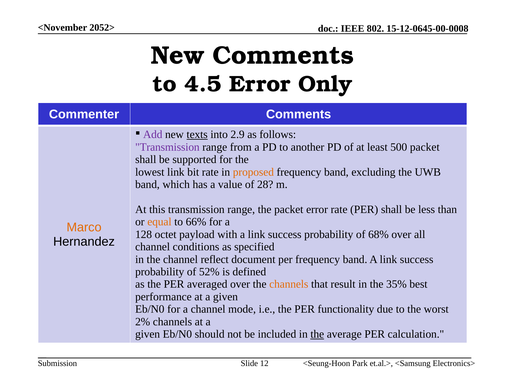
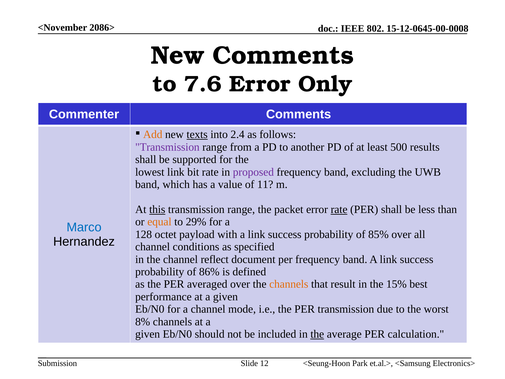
2052>: 2052> -> 2086> (102, 28)
4.5: 4.5 -> 7.6 (203, 84)
Add colour: purple -> orange (153, 134)
2.9: 2.9 -> 2.4 (238, 134)
500 packet: packet -> results (425, 147)
proposed colour: orange -> purple (253, 172)
28: 28 -> 11 (265, 184)
this underline: none -> present (157, 209)
rate underline: none -> present (339, 209)
66%: 66% -> 29% (196, 222)
Marco colour: orange -> blue (84, 227)
68%: 68% -> 85% (378, 234)
52%: 52% -> 86% (209, 272)
35%: 35% -> 15% (396, 284)
PER functionality: functionality -> transmission (346, 309)
2%: 2% -> 8% (143, 321)
